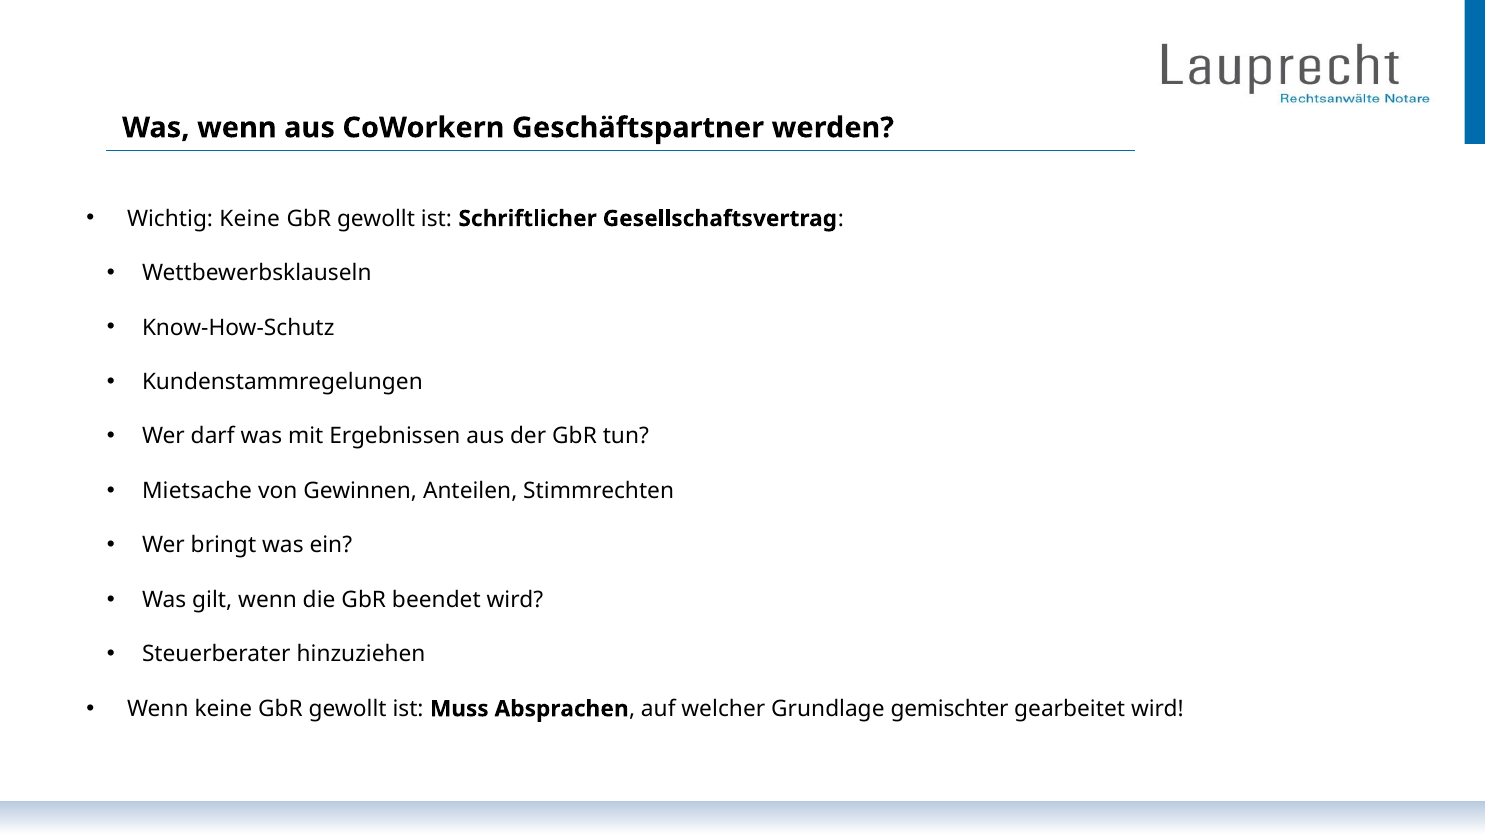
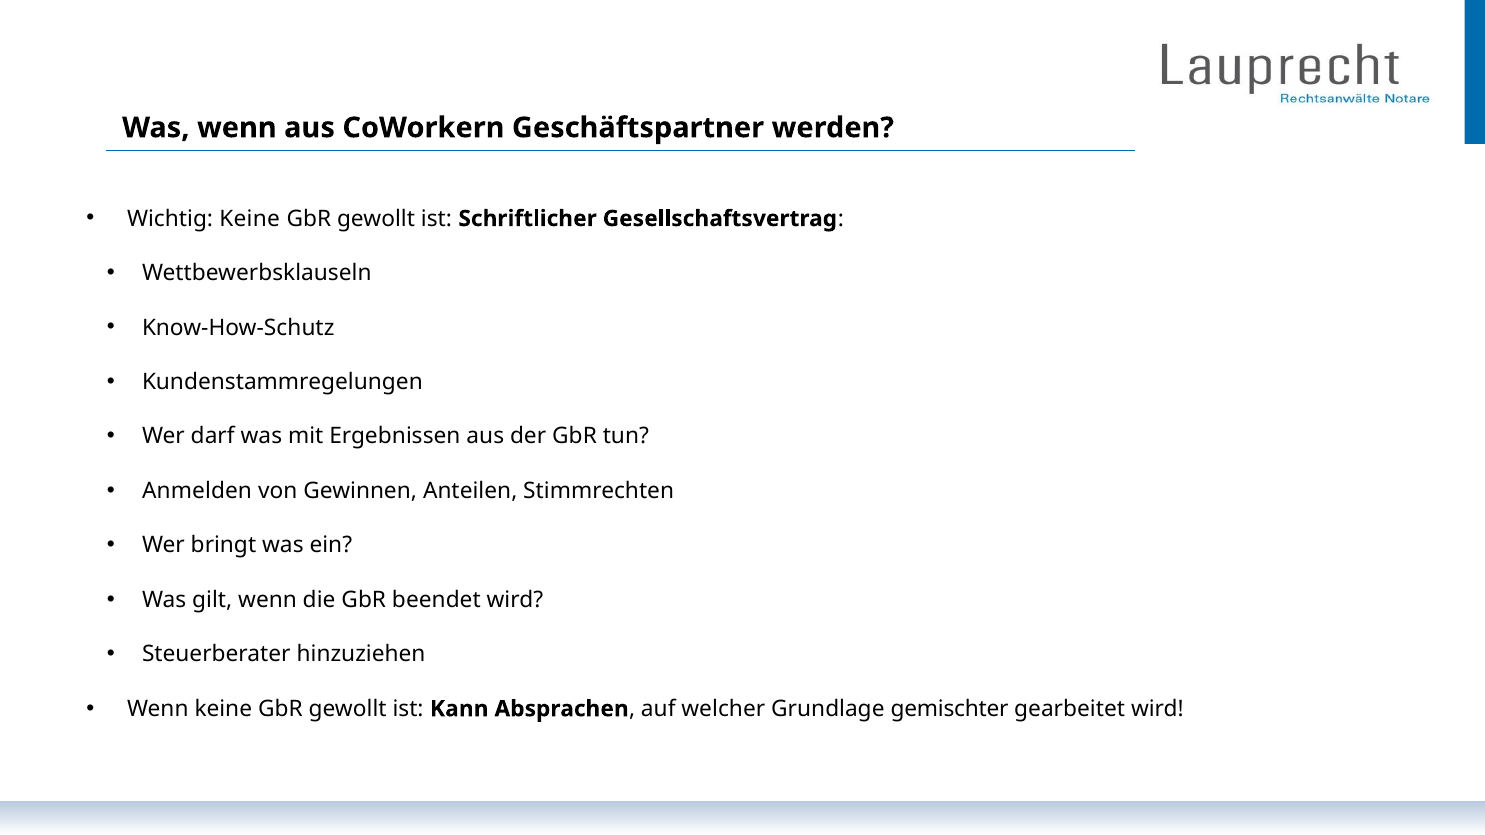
Mietsache: Mietsache -> Anmelden (197, 491)
Muss: Muss -> Kann (459, 709)
